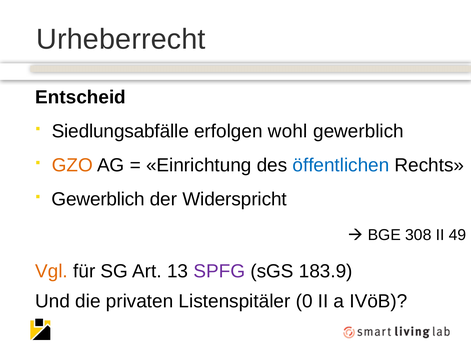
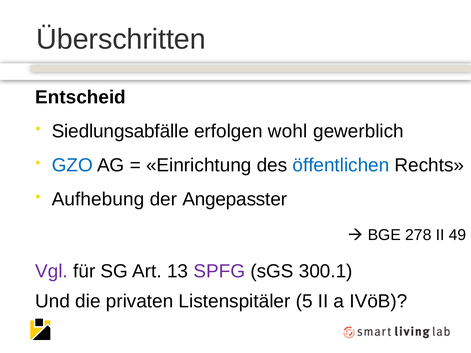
Urheberrecht: Urheberrecht -> Überschritten (121, 39)
GZO colour: orange -> blue (72, 165)
Gewerblich: Gewerblich -> Aufhebung (98, 199)
Widerspricht: Widerspricht -> Angepasster (235, 199)
308: 308 -> 278 (418, 235)
Vgl colour: orange -> purple (52, 271)
183.9: 183.9 -> 300.1 (326, 271)
0: 0 -> 5 (304, 302)
